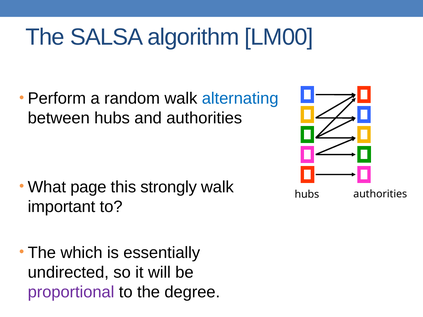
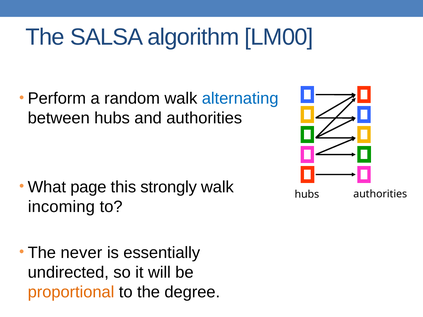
important: important -> incoming (61, 207)
which: which -> never (81, 253)
proportional colour: purple -> orange (71, 292)
